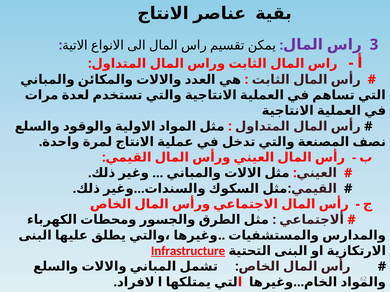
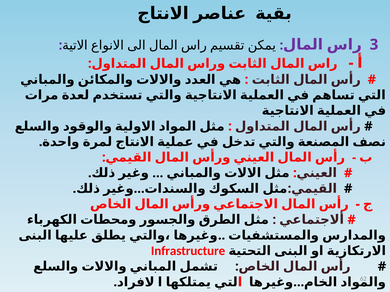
Infrastructure underline: present -> none (188, 251)
